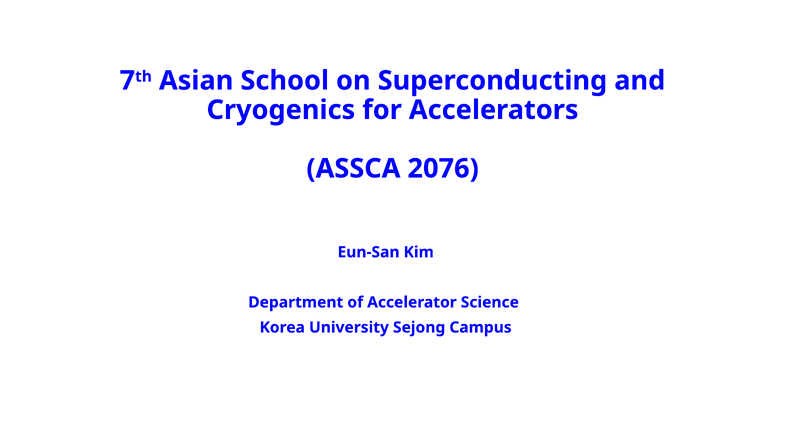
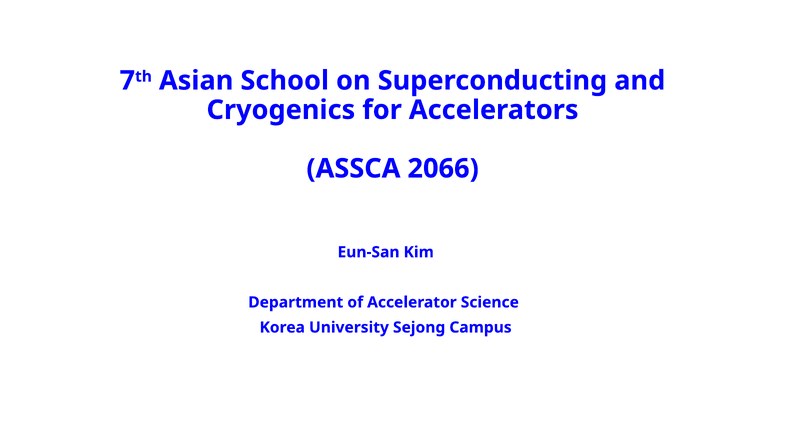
2076: 2076 -> 2066 (443, 169)
